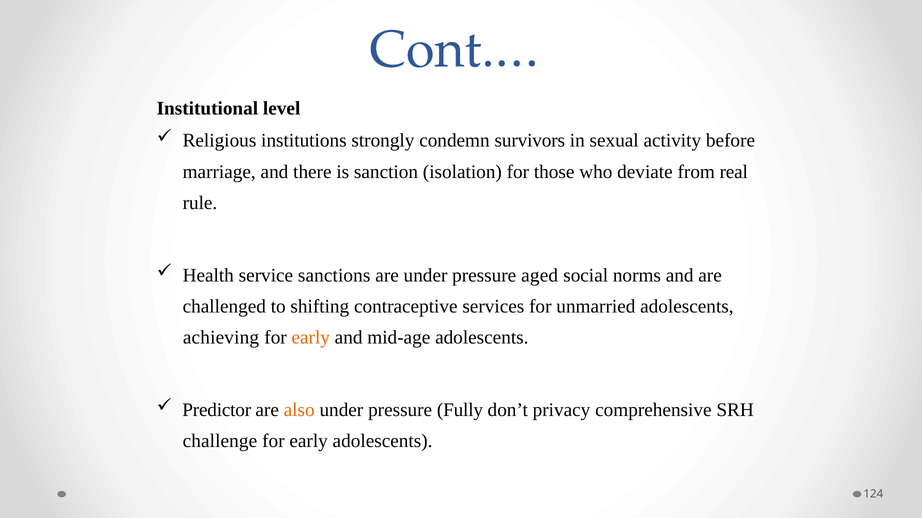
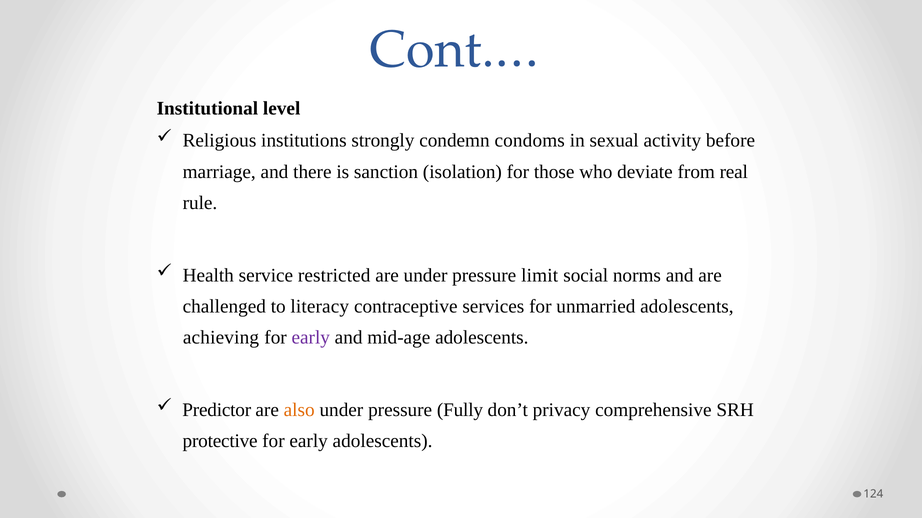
survivors: survivors -> condoms (530, 141)
sanctions: sanctions -> restricted (334, 276)
aged: aged -> limit (540, 276)
shifting: shifting -> literacy (320, 307)
early colour: orange -> purple (311, 338)
challenge: challenge -> protective (220, 441)
